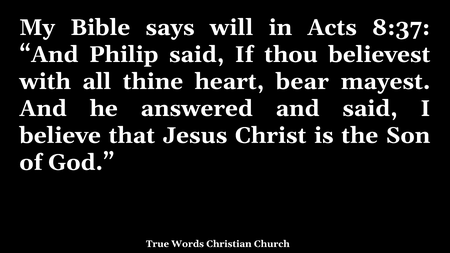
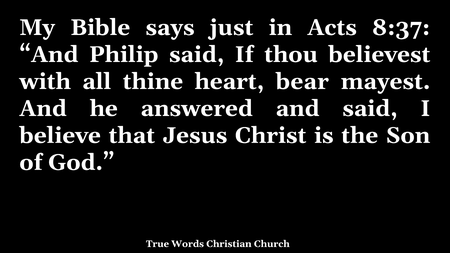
will: will -> just (232, 28)
